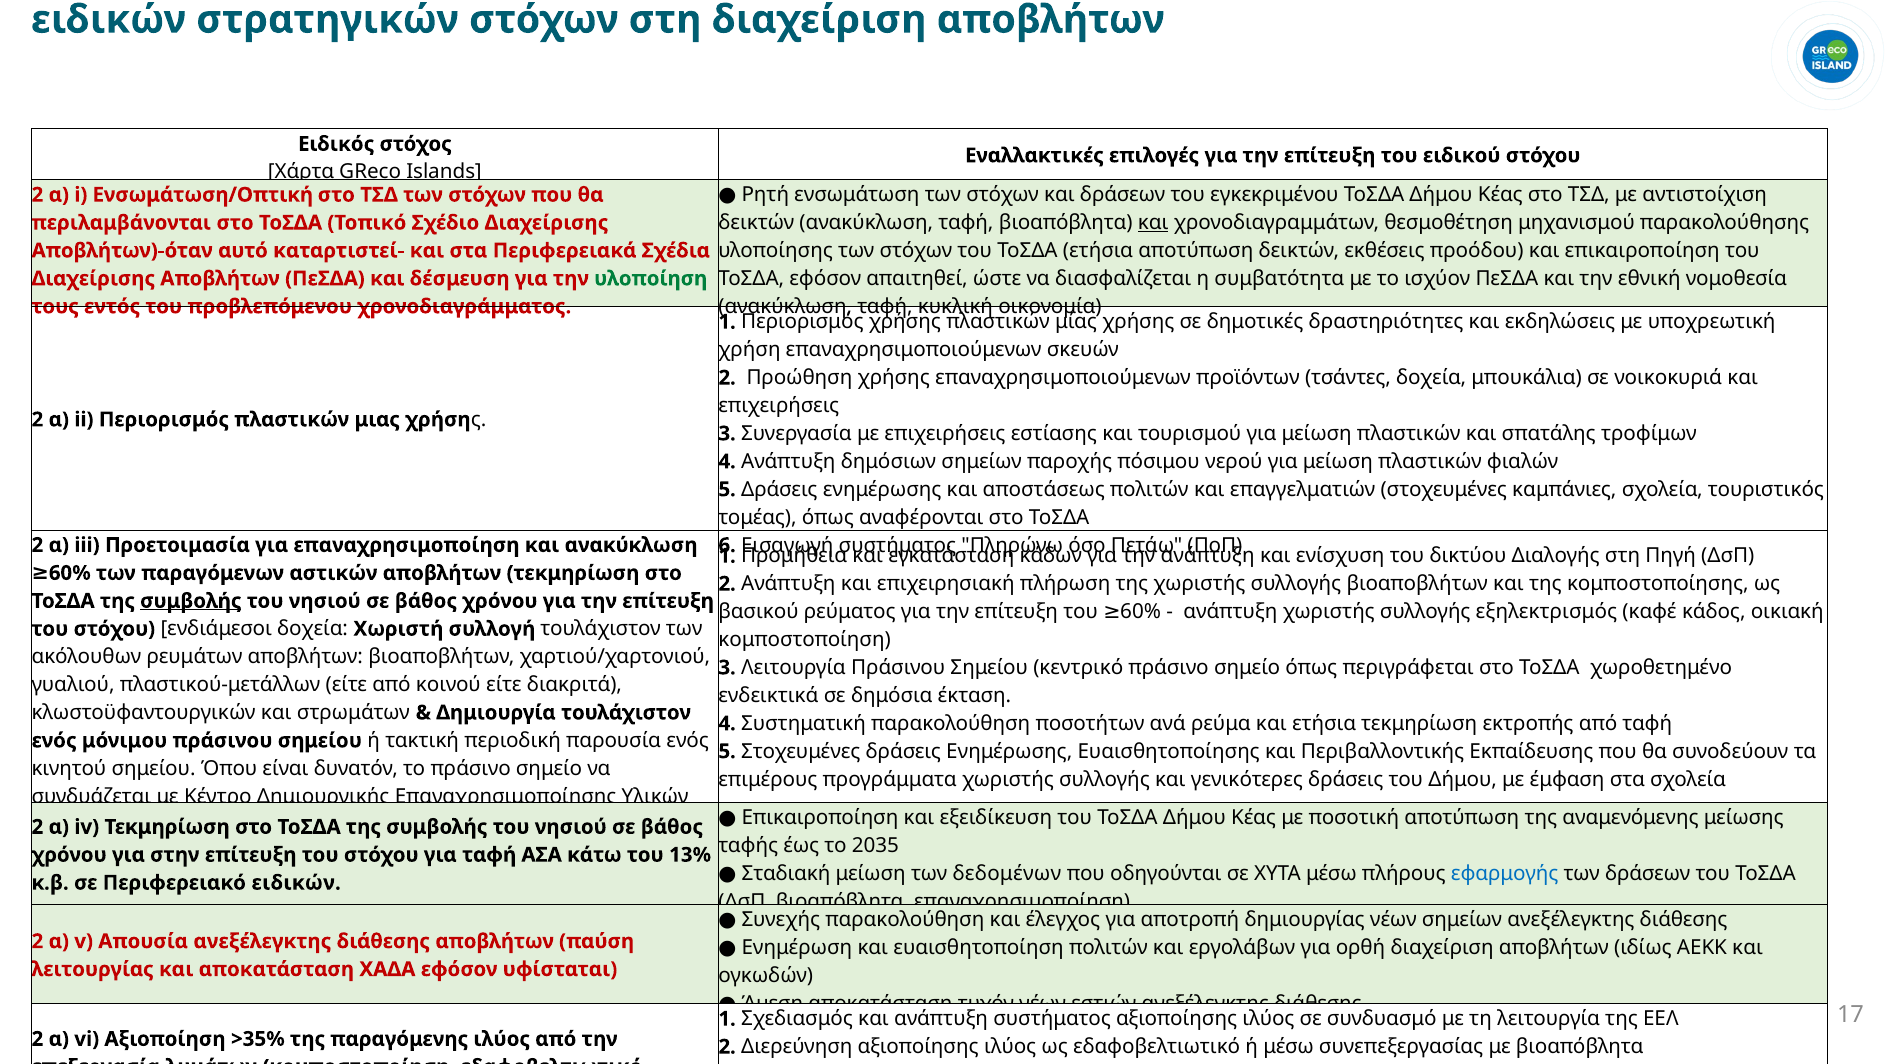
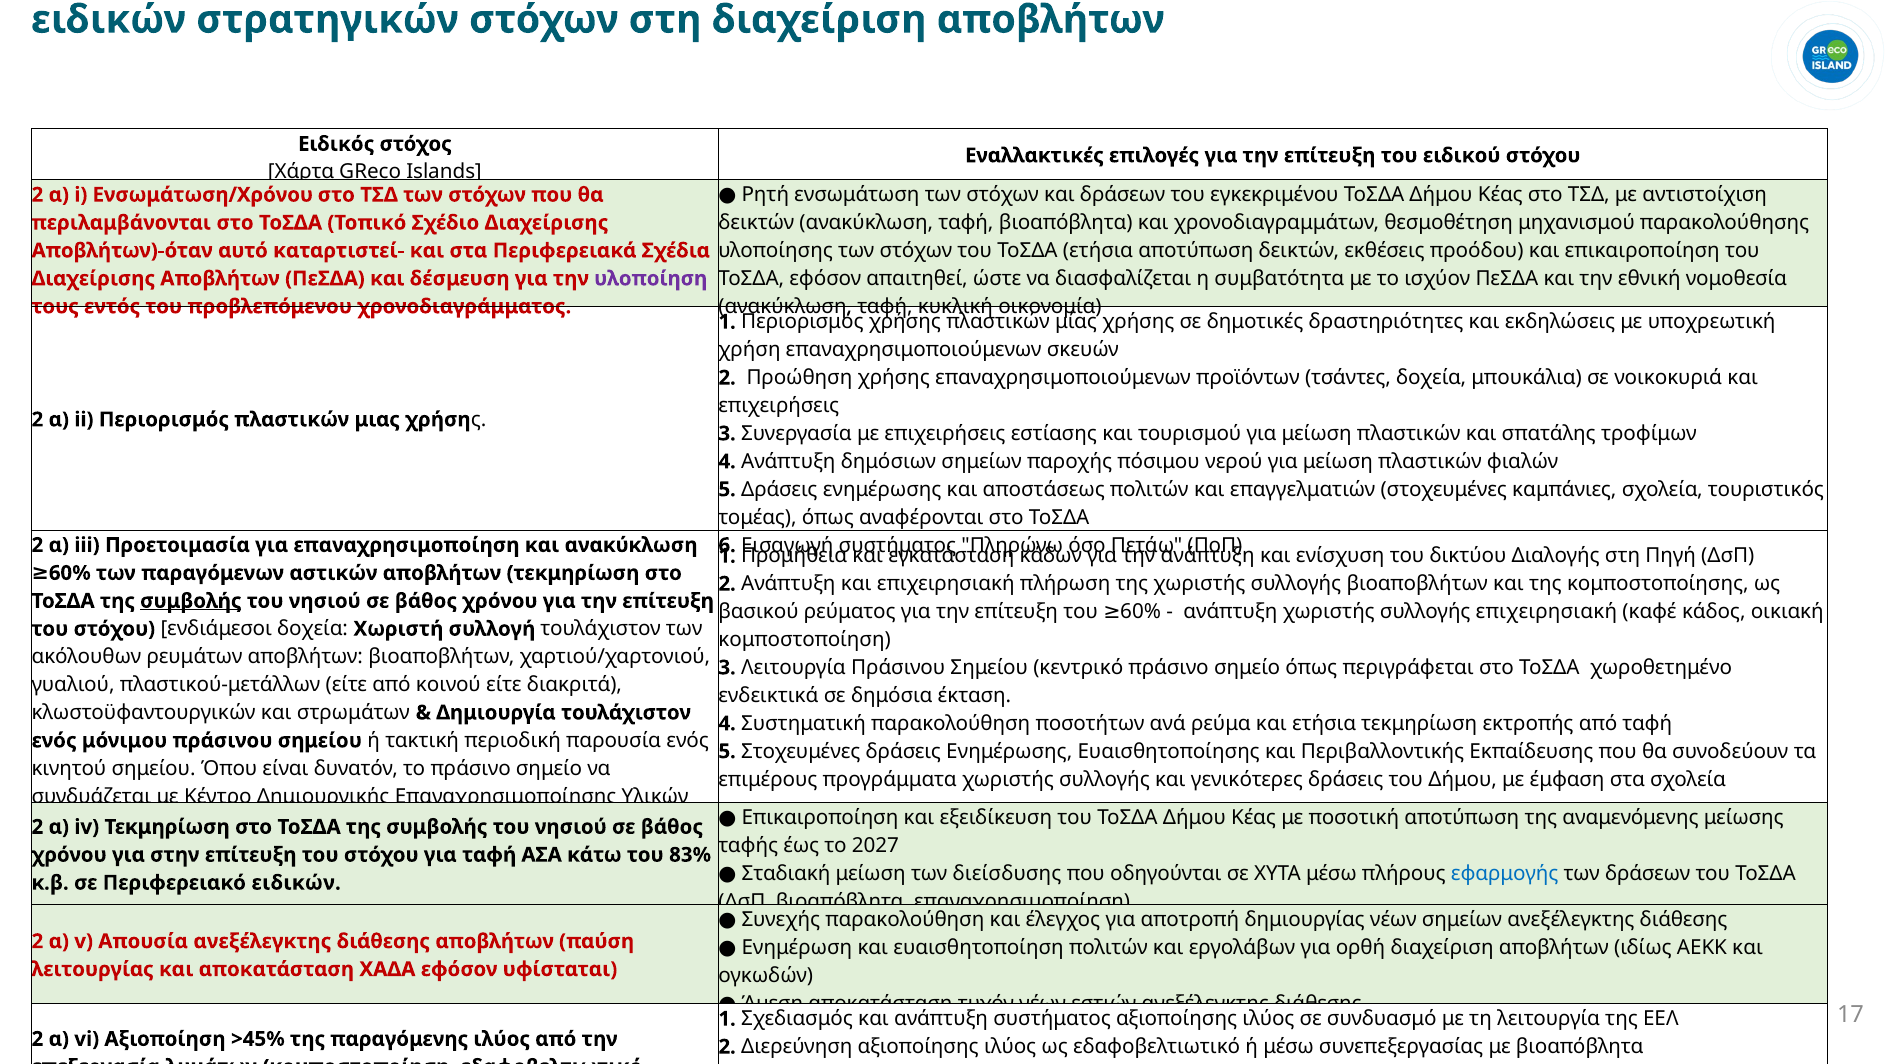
Ενσωμάτωση/Οπτική: Ενσωμάτωση/Οπτική -> Ενσωμάτωση/Χρόνου (203, 195)
και underline: present -> none (1153, 223)
υλοποίηση colour: green -> purple (651, 279)
συλλογής εξηλεκτρισμός: εξηλεκτρισμός -> επιχειρησιακή (1546, 612)
2035: 2035 -> 2027 (875, 846)
13%: 13% -> 83% (690, 855)
δεδομένων: δεδομένων -> διείσδυσης (1007, 874)
>35%: >35% -> >45% (258, 1039)
